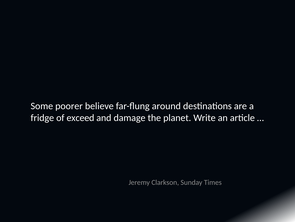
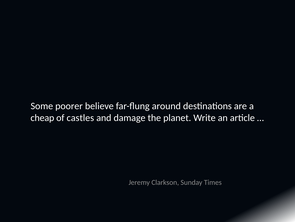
fridge: fridge -> cheap (42, 117)
exceed: exceed -> castles (80, 117)
